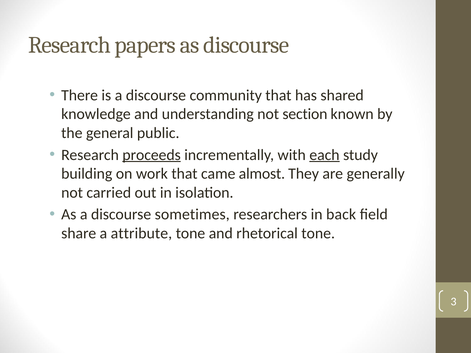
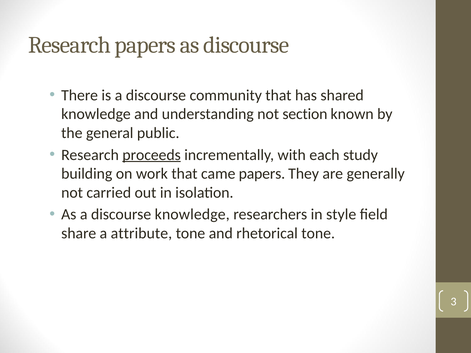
each underline: present -> none (324, 155)
came almost: almost -> papers (262, 174)
discourse sometimes: sometimes -> knowledge (192, 215)
back: back -> style (341, 215)
